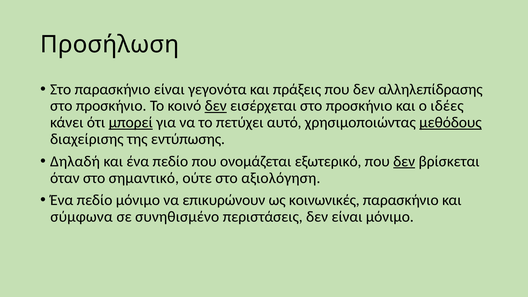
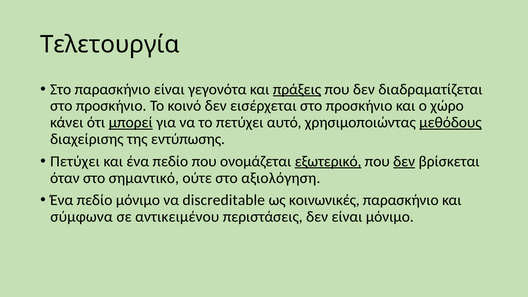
Προσήλωση: Προσήλωση -> Τελετουργία (110, 44)
πράξεις underline: none -> present (297, 89)
αλληλεπίδρασης: αλληλεπίδρασης -> διαδραματίζεται (430, 89)
δεν underline: present -> none (216, 106)
ιδέες: ιδέες -> χώρο (447, 106)
Δηλαδή: Δηλαδή -> Πετύχει (75, 161)
εξωτερικό underline: none -> present (328, 161)
επικυρώνουν: επικυρώνουν -> discreditable (224, 200)
συνηθισμένο: συνηθισμένο -> αντικειμένου (177, 217)
